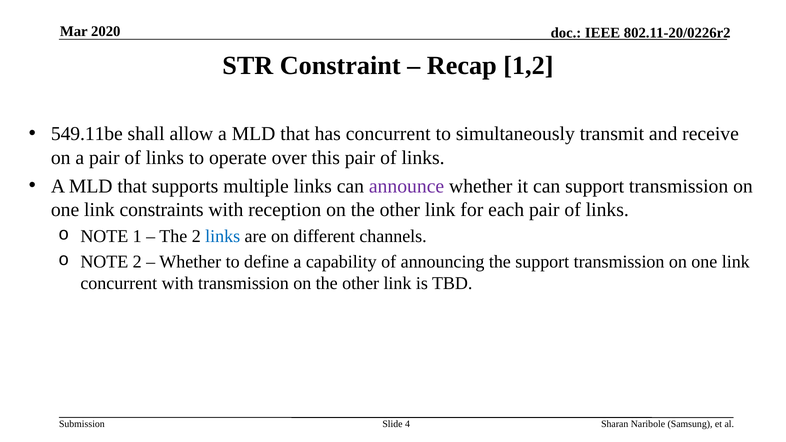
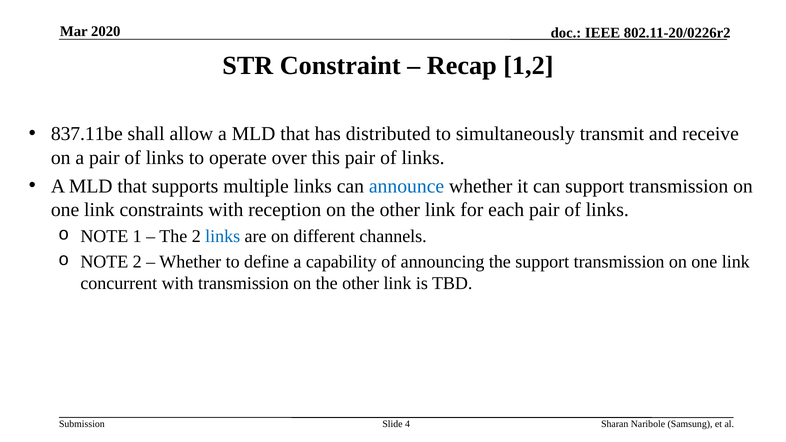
549.11be: 549.11be -> 837.11be (87, 134)
has concurrent: concurrent -> distributed (388, 134)
announce colour: purple -> blue (407, 186)
